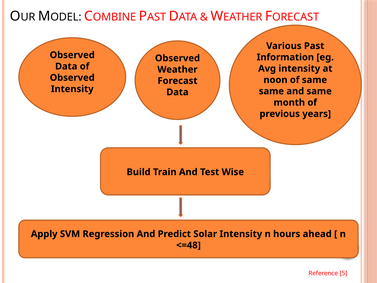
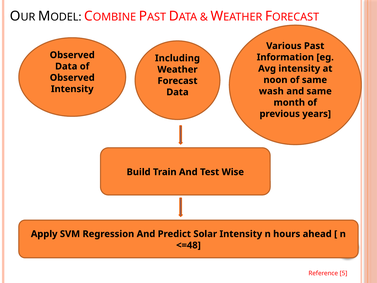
Observed: Observed -> Including (177, 58)
same: same -> wash (271, 91)
